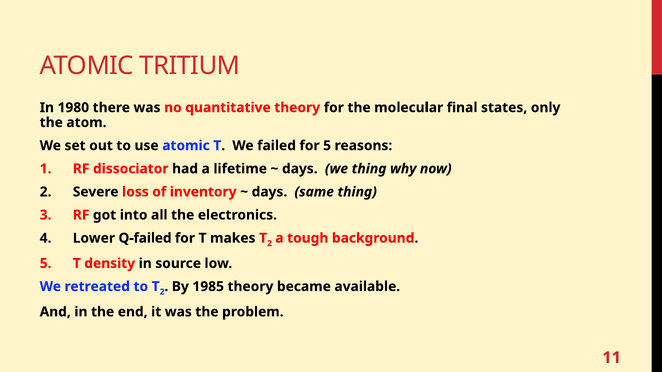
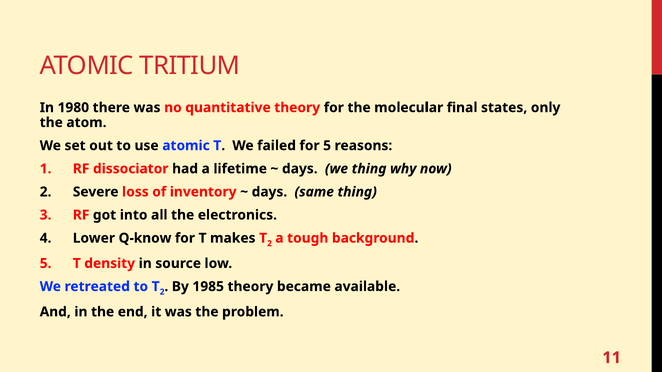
Q-failed: Q-failed -> Q-know (145, 238)
